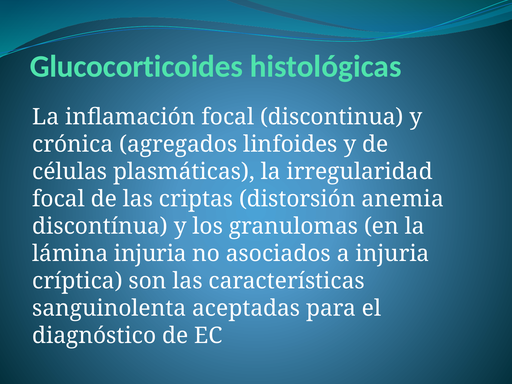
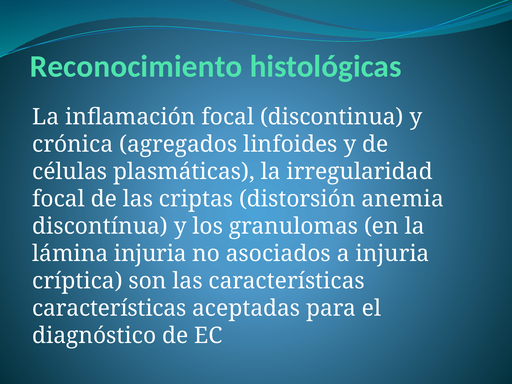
Glucocorticoides: Glucocorticoides -> Reconocimiento (136, 67)
sanguinolenta: sanguinolenta -> características (109, 308)
